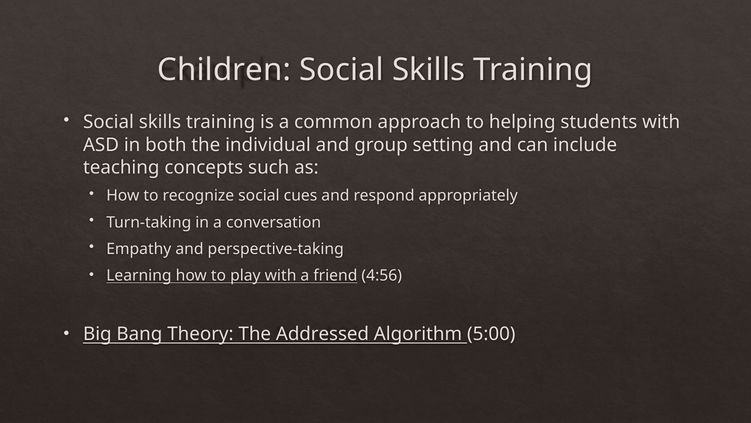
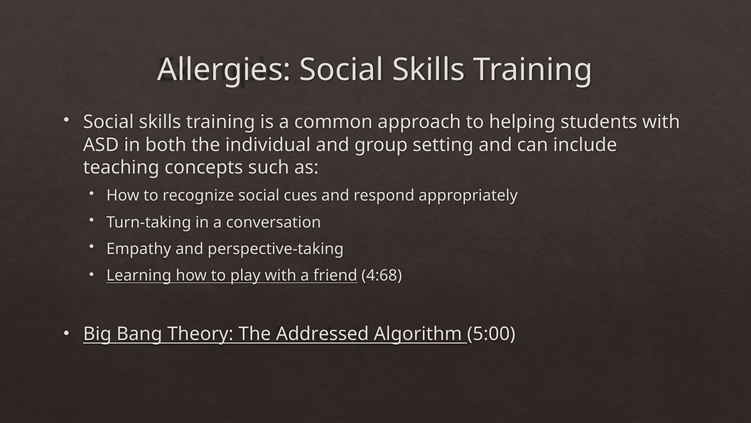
Children: Children -> Allergies (224, 70)
4:56: 4:56 -> 4:68 (382, 275)
